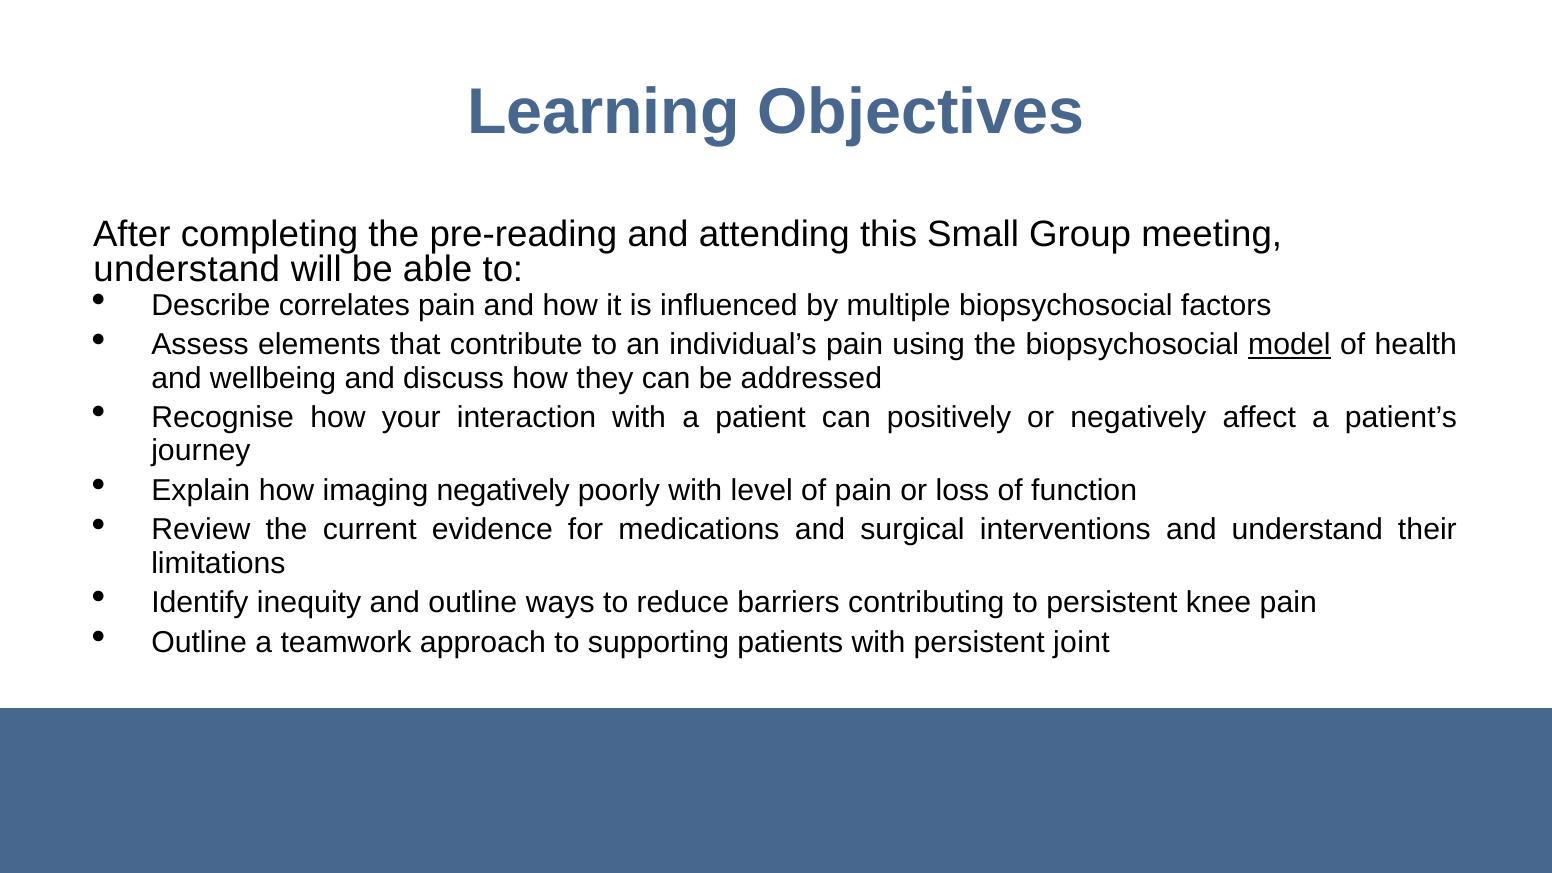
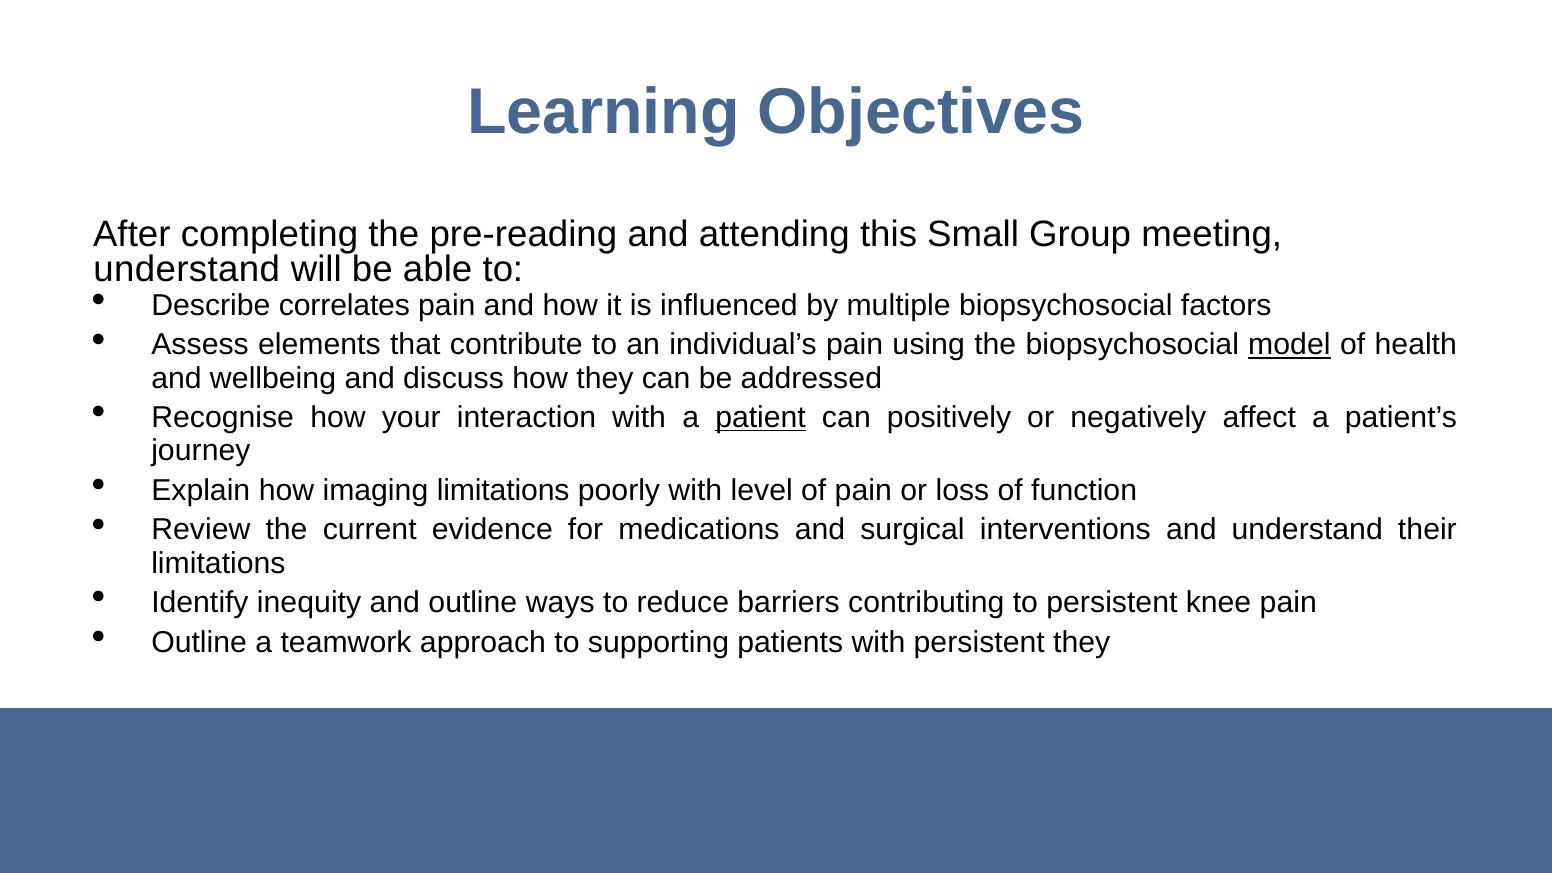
patient underline: none -> present (761, 418)
imaging negatively: negatively -> limitations (503, 490)
persistent joint: joint -> they (1082, 642)
